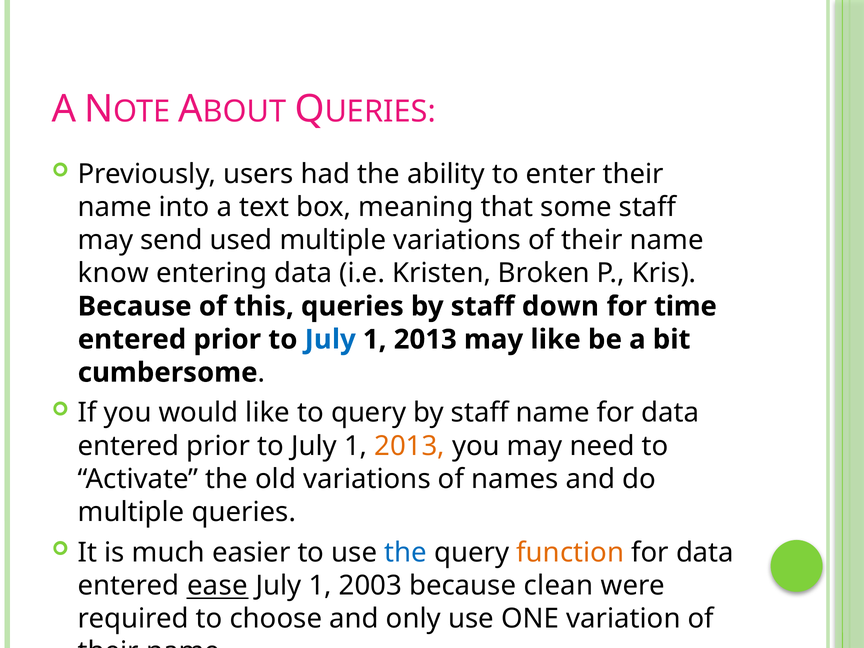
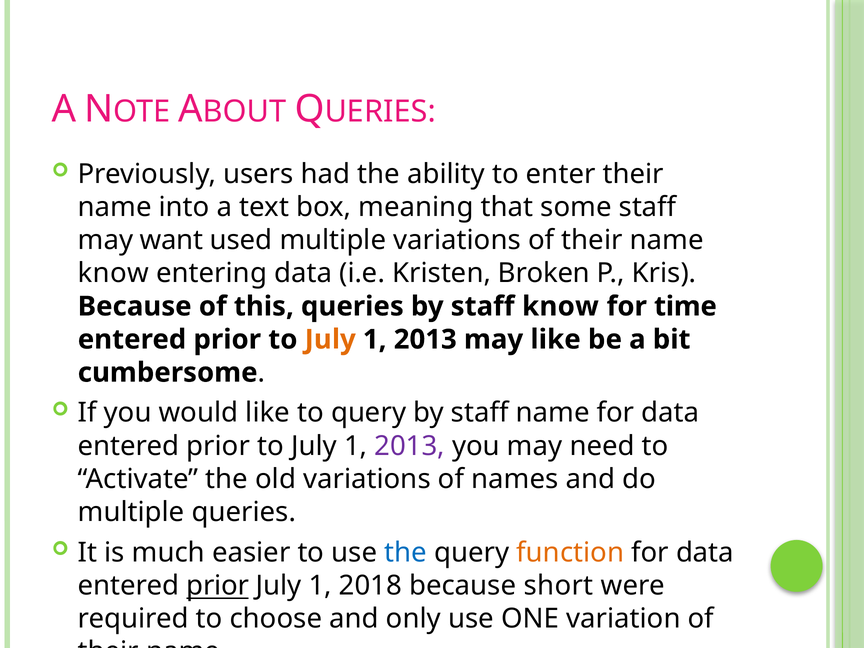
send: send -> want (171, 240)
staff down: down -> know (560, 306)
July colour: blue -> orange (330, 339)
2013 colour: orange -> purple (410, 446)
ease: ease -> prior (218, 586)
2003: 2003 -> 2018 (370, 586)
clean: clean -> short (559, 586)
